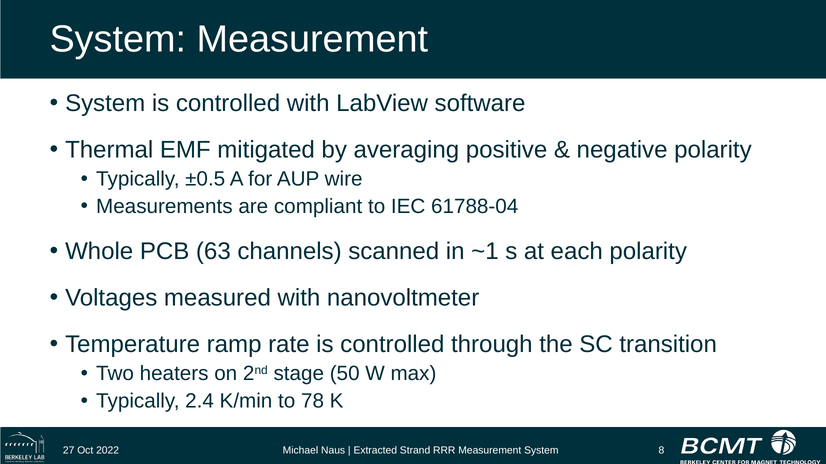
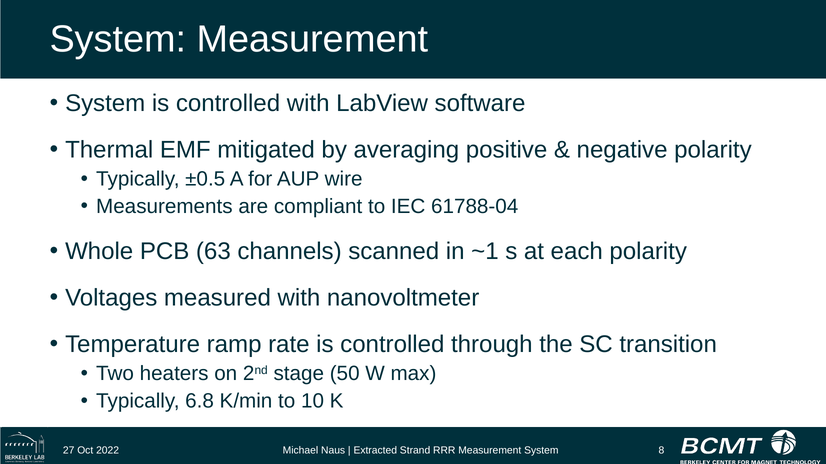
2.4: 2.4 -> 6.8 (200, 402)
78: 78 -> 10 (313, 402)
